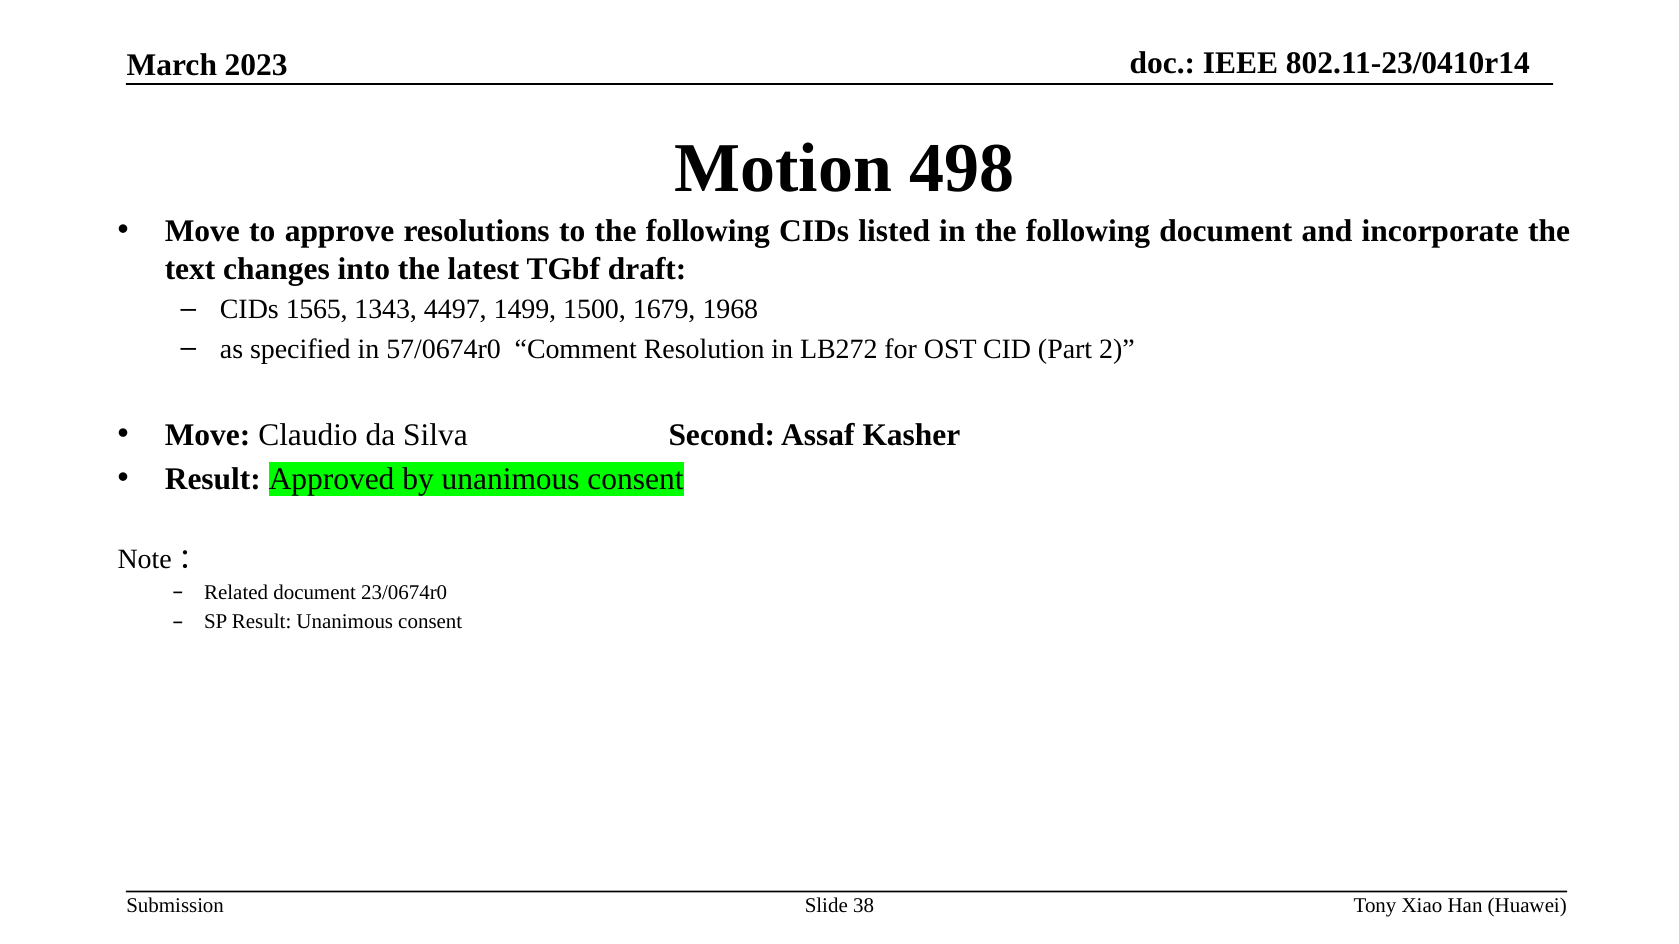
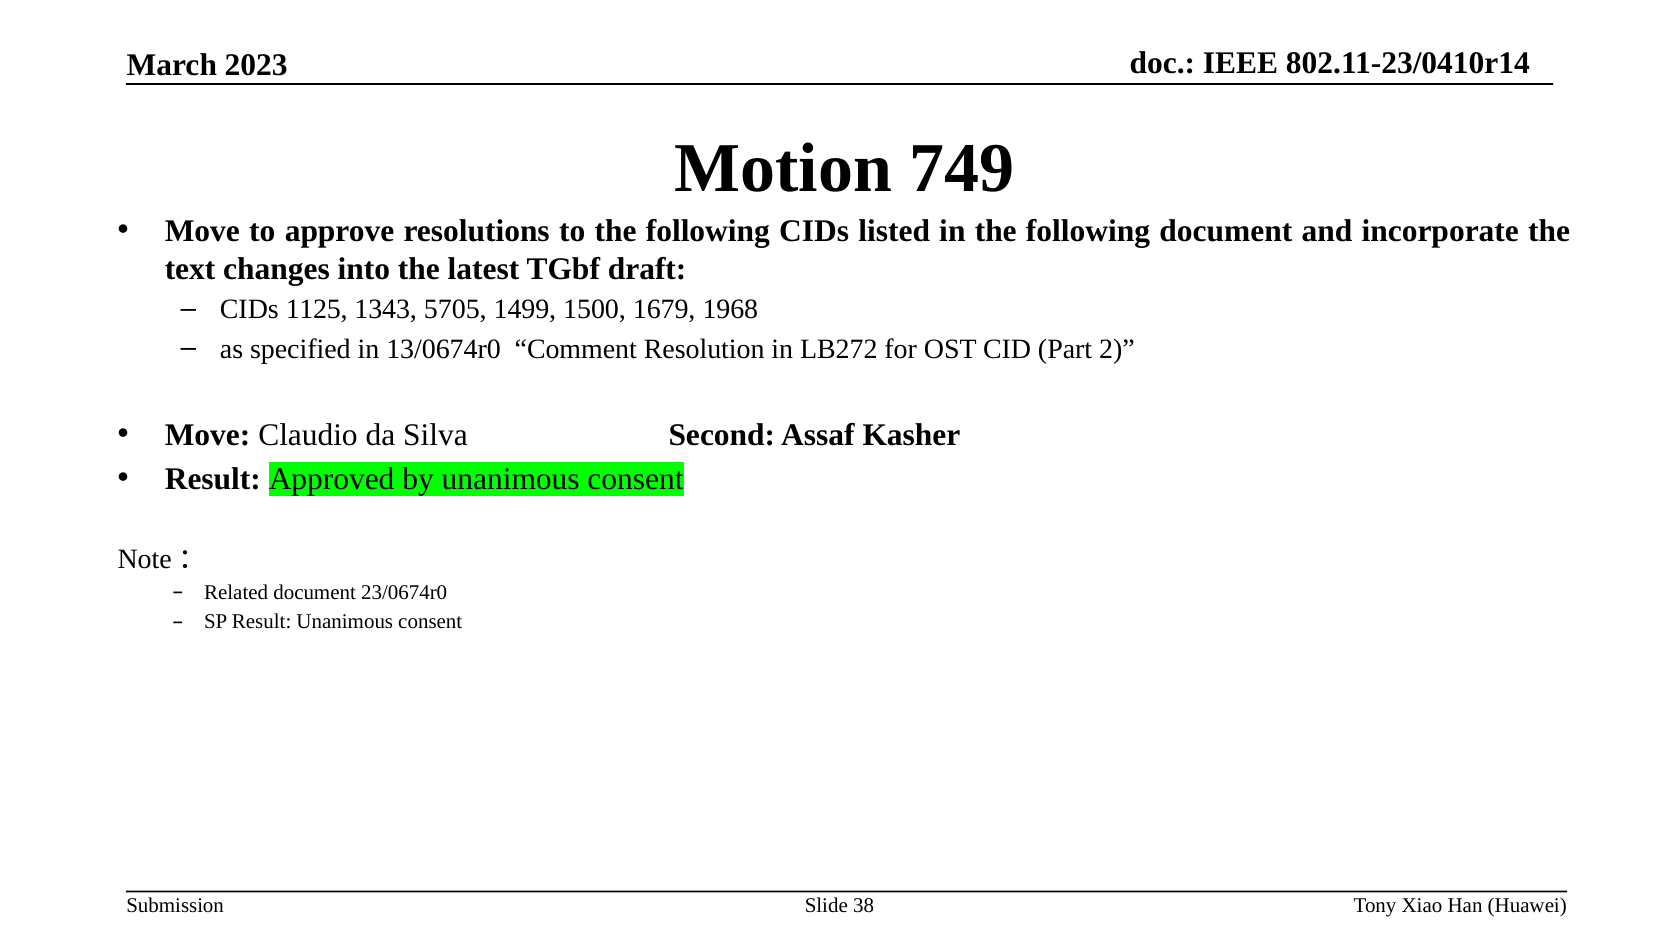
498: 498 -> 749 (962, 169)
1565: 1565 -> 1125 (317, 310)
4497: 4497 -> 5705 (455, 310)
57/0674r0: 57/0674r0 -> 13/0674r0 (444, 349)
